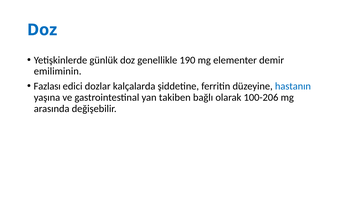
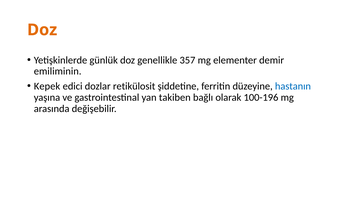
Doz colour: blue -> orange (42, 30)
190: 190 -> 357 (187, 60)
Fazlası: Fazlası -> Kepek (47, 86)
kalçalarda: kalçalarda -> retikülosit (134, 86)
100-206: 100-206 -> 100-196 (261, 98)
